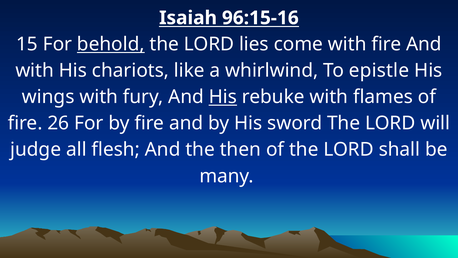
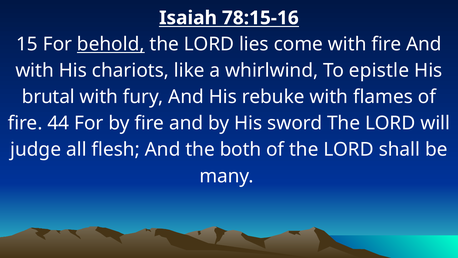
96:15-16: 96:15-16 -> 78:15-16 (260, 18)
wings: wings -> brutal (48, 97)
His underline: present -> none (223, 97)
26: 26 -> 44 (58, 123)
then: then -> both (241, 149)
